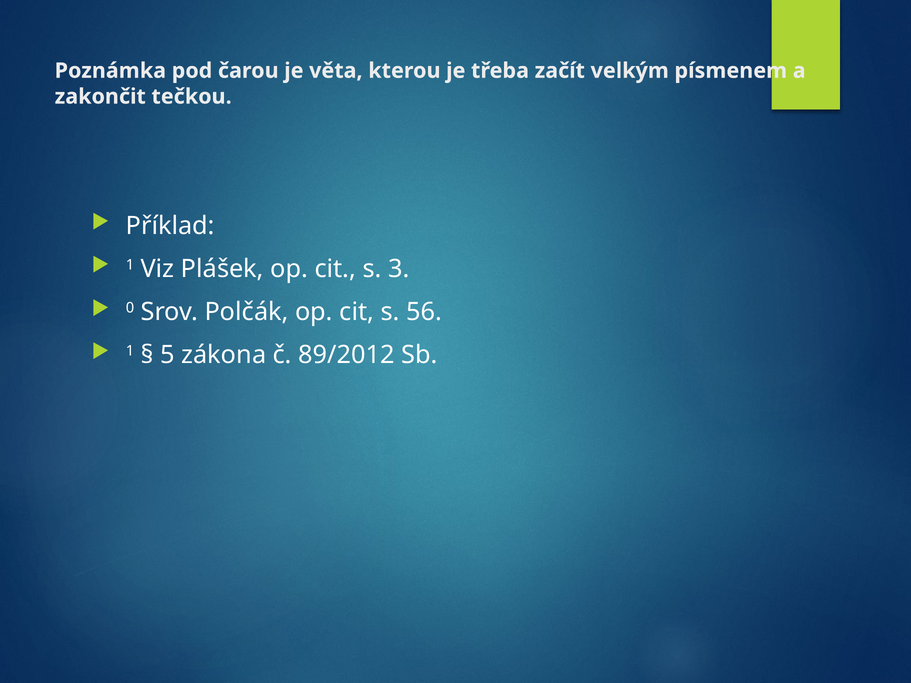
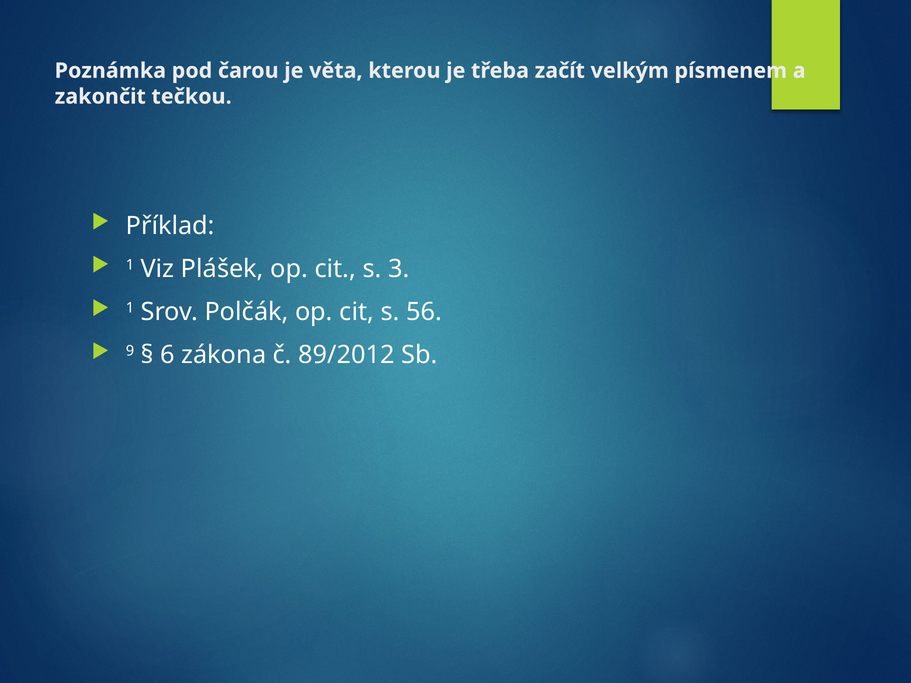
0: 0 -> 1 (130, 308)
1: 1 -> 9 (130, 351)
5: 5 -> 6 (167, 355)
